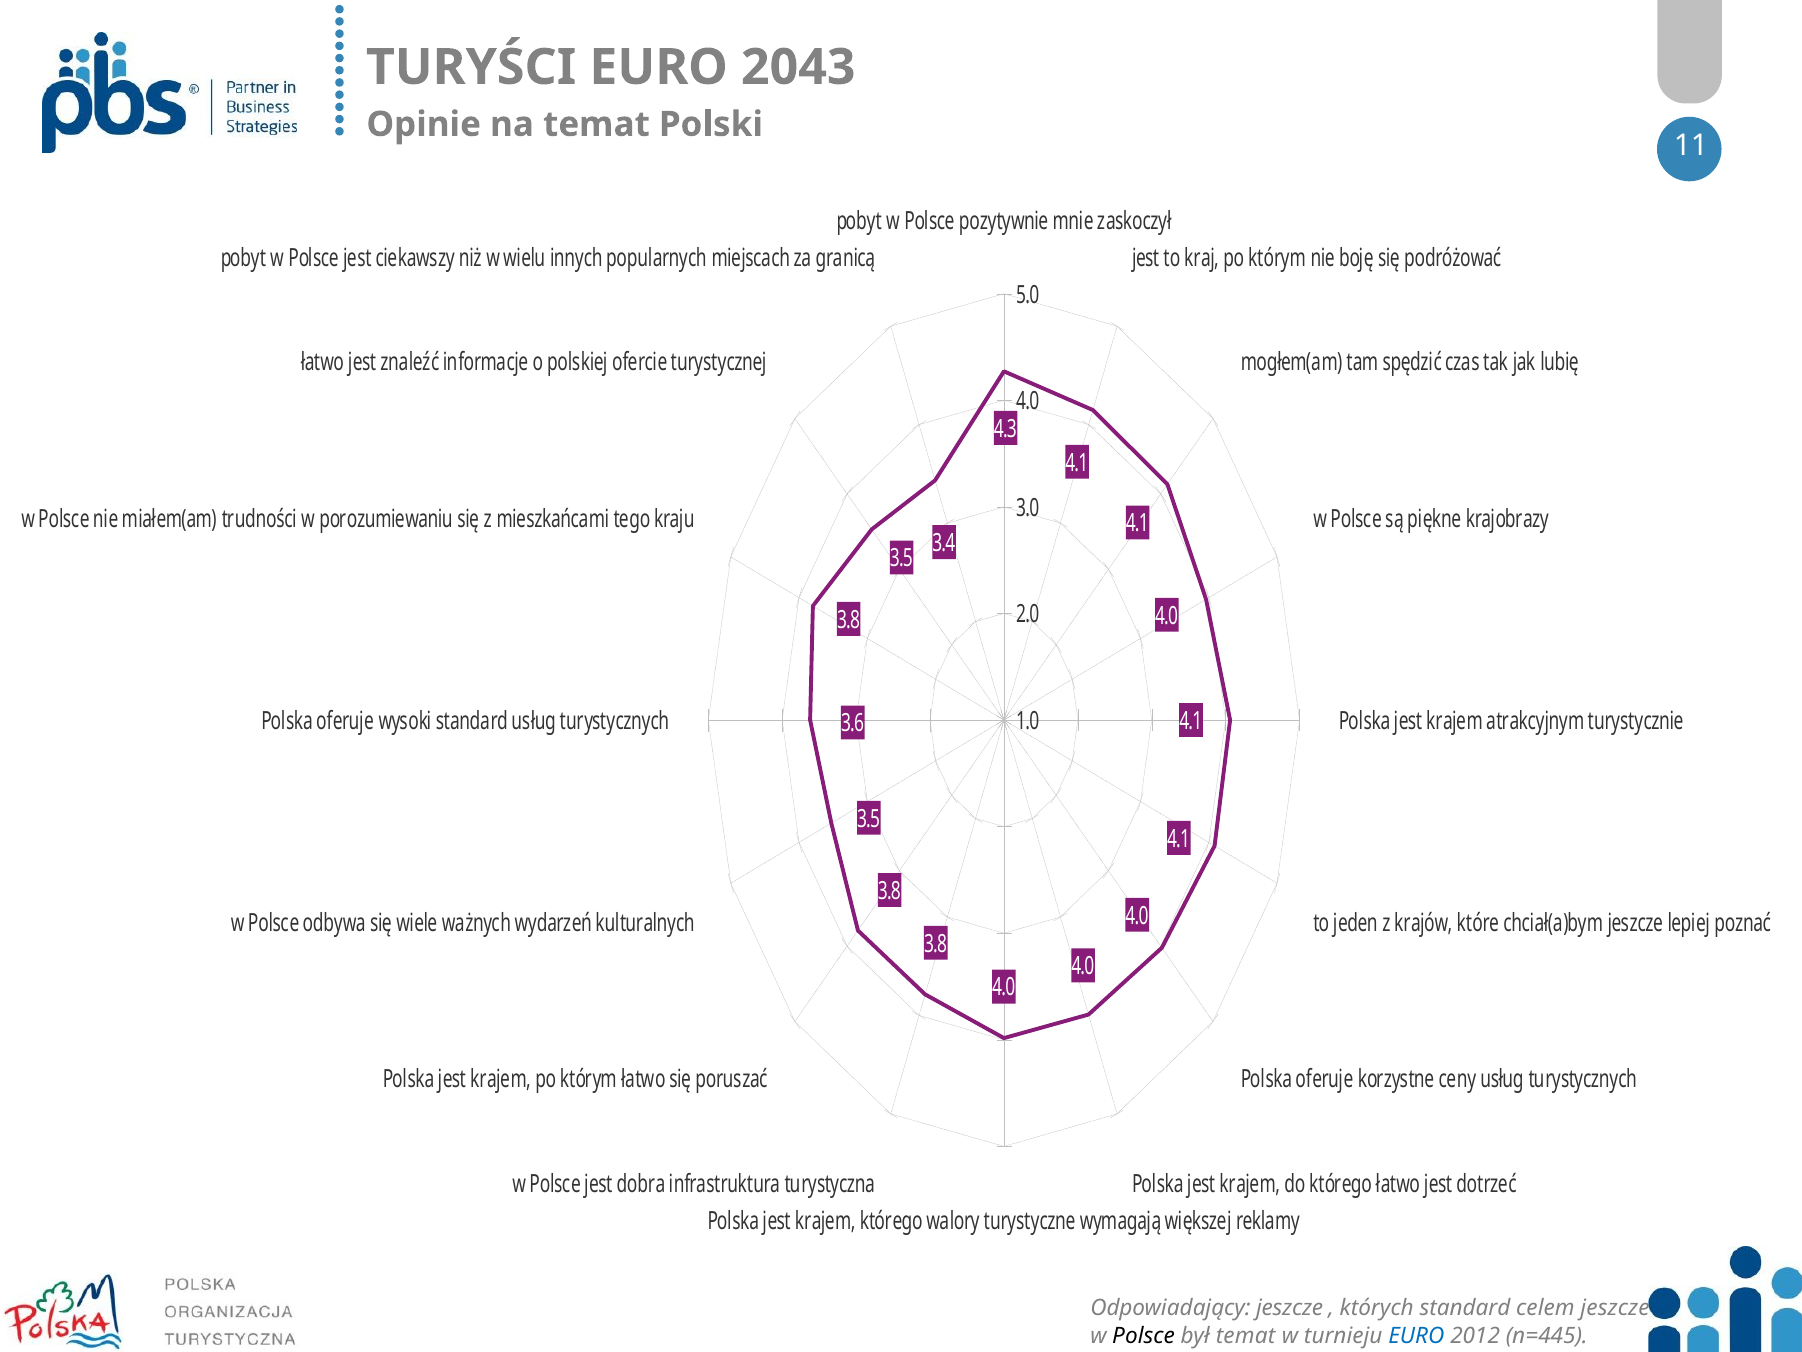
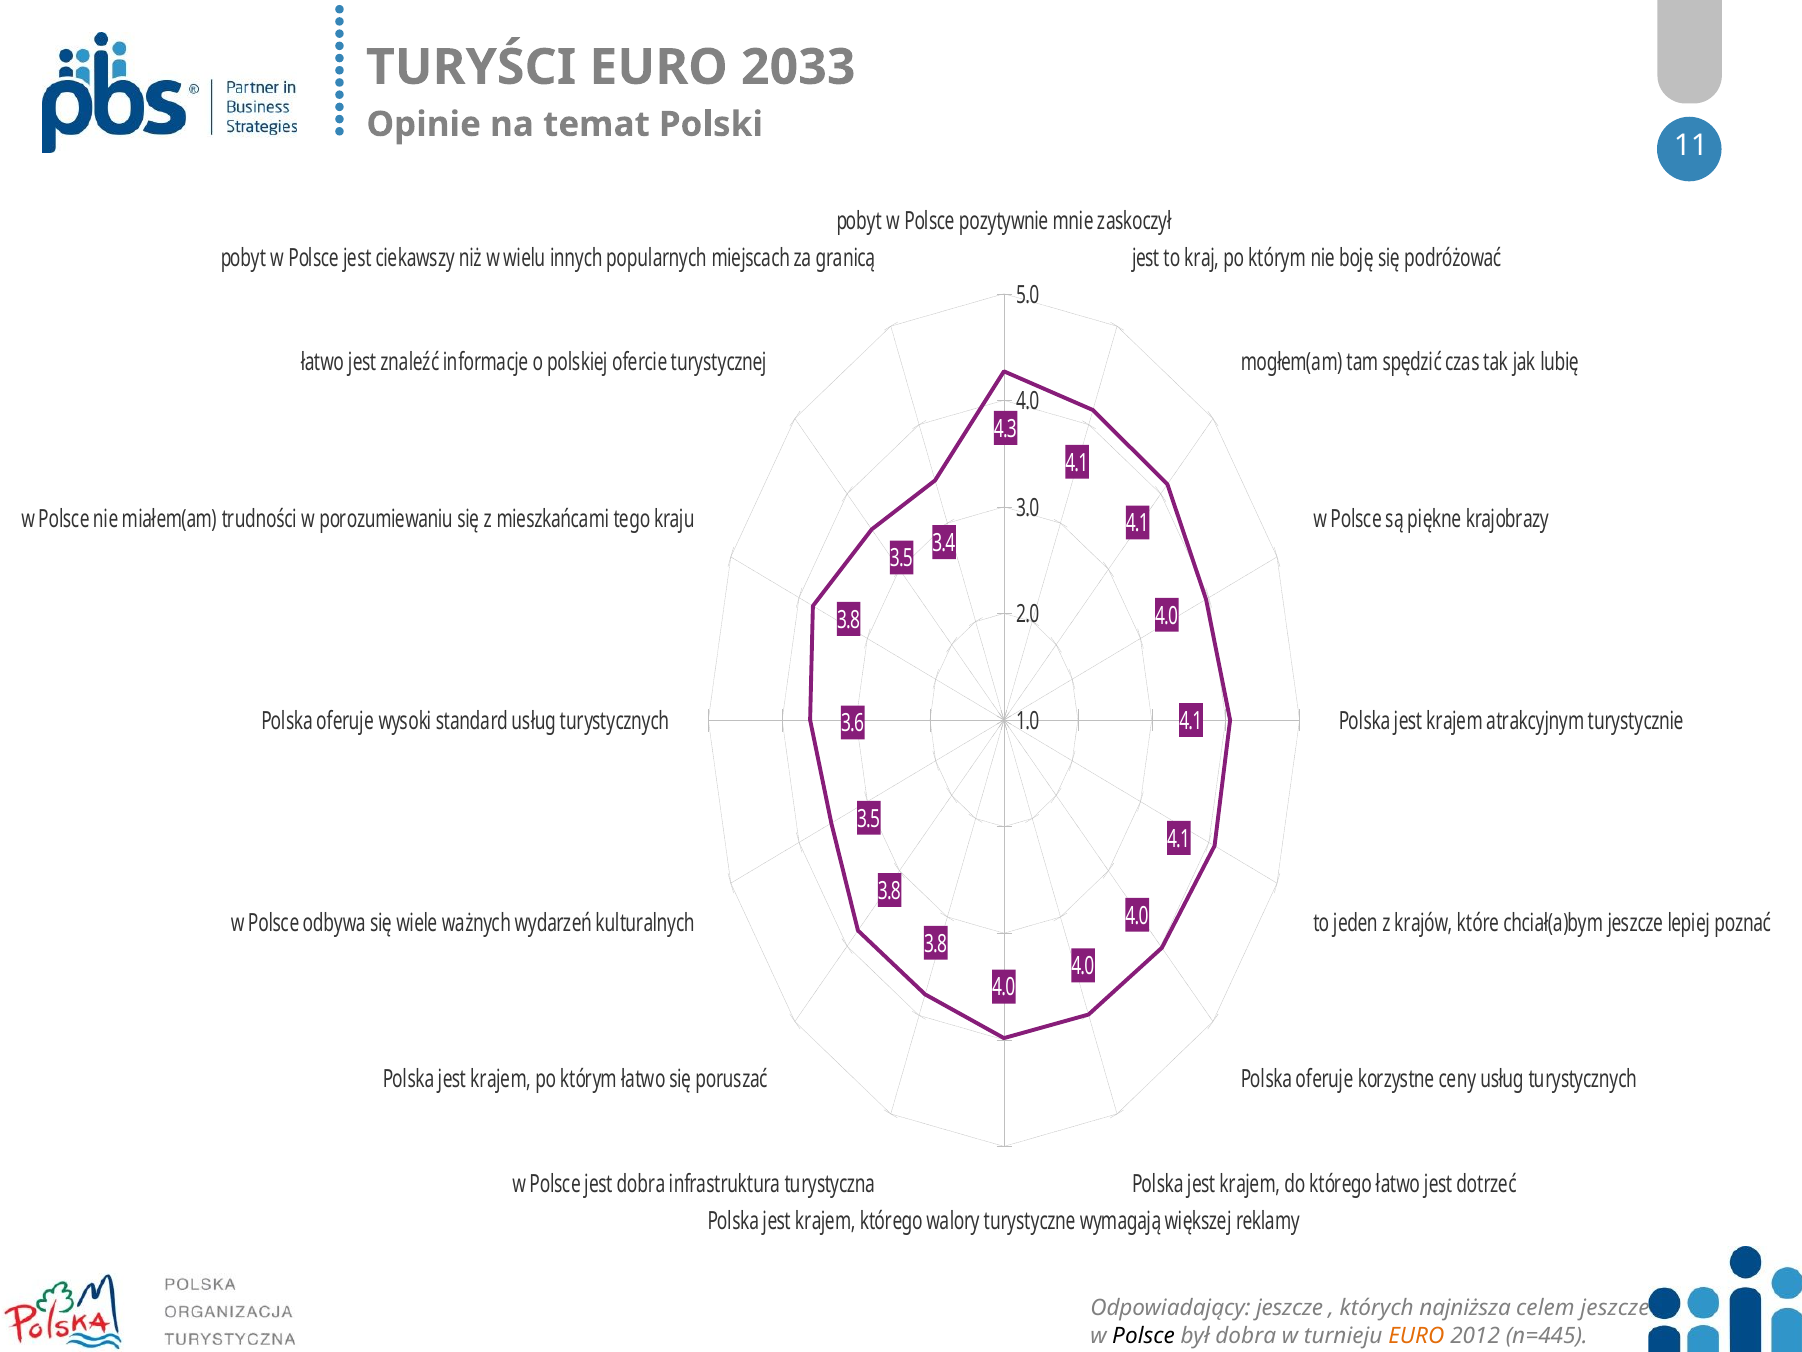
2043: 2043 -> 2033 (798, 67)
których standard: standard -> najniższa (1465, 1308)
był temat: temat -> dobra (1246, 1335)
EURO colour: blue -> orange (1416, 1335)
